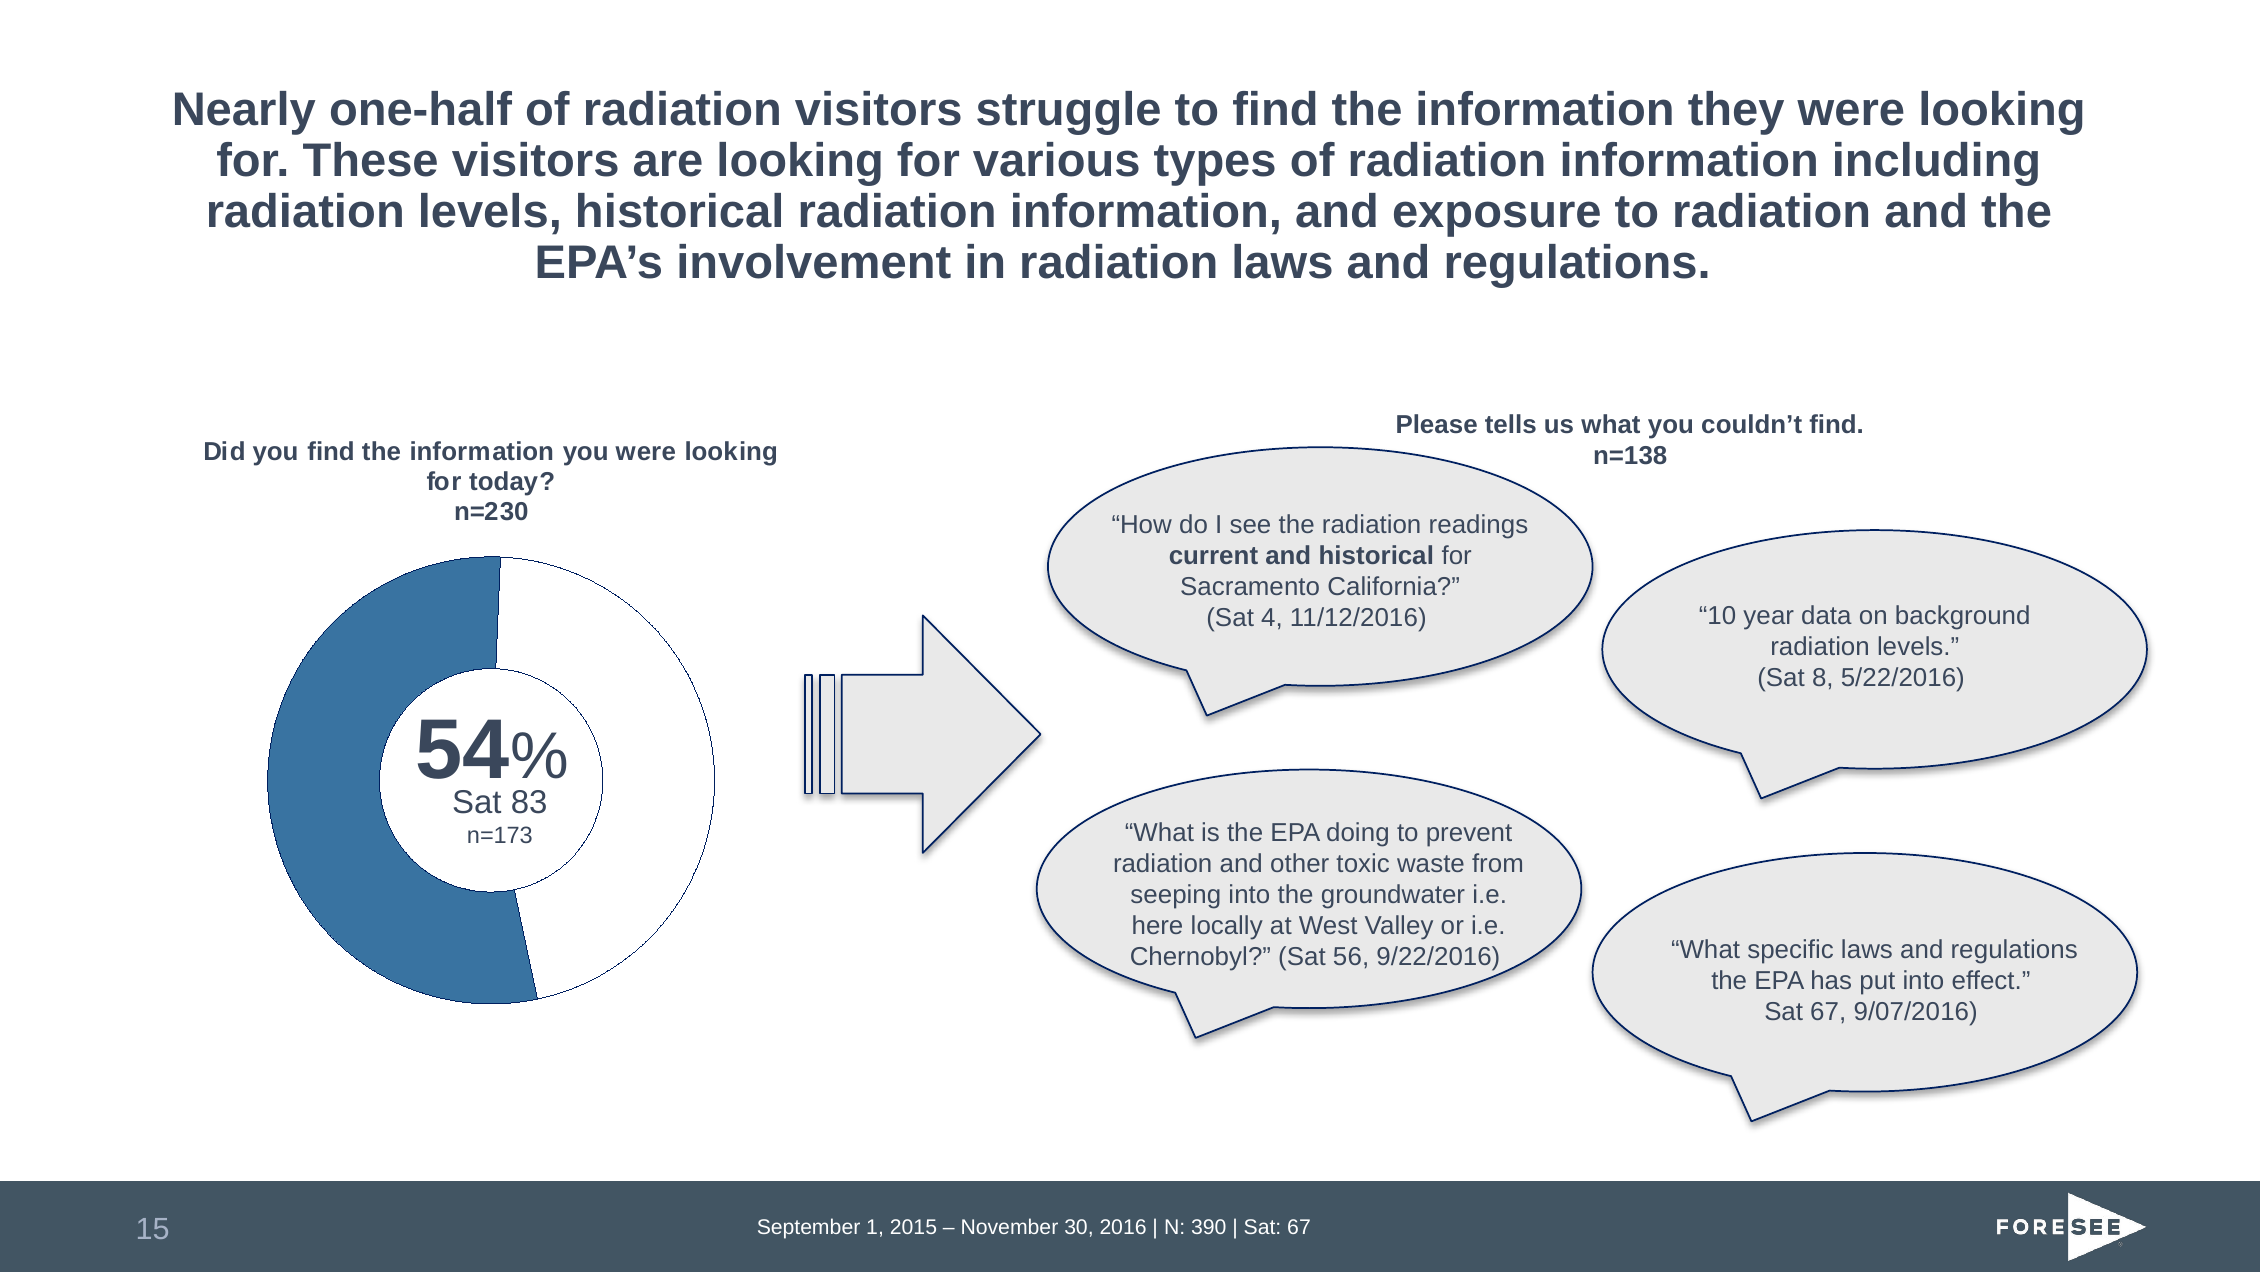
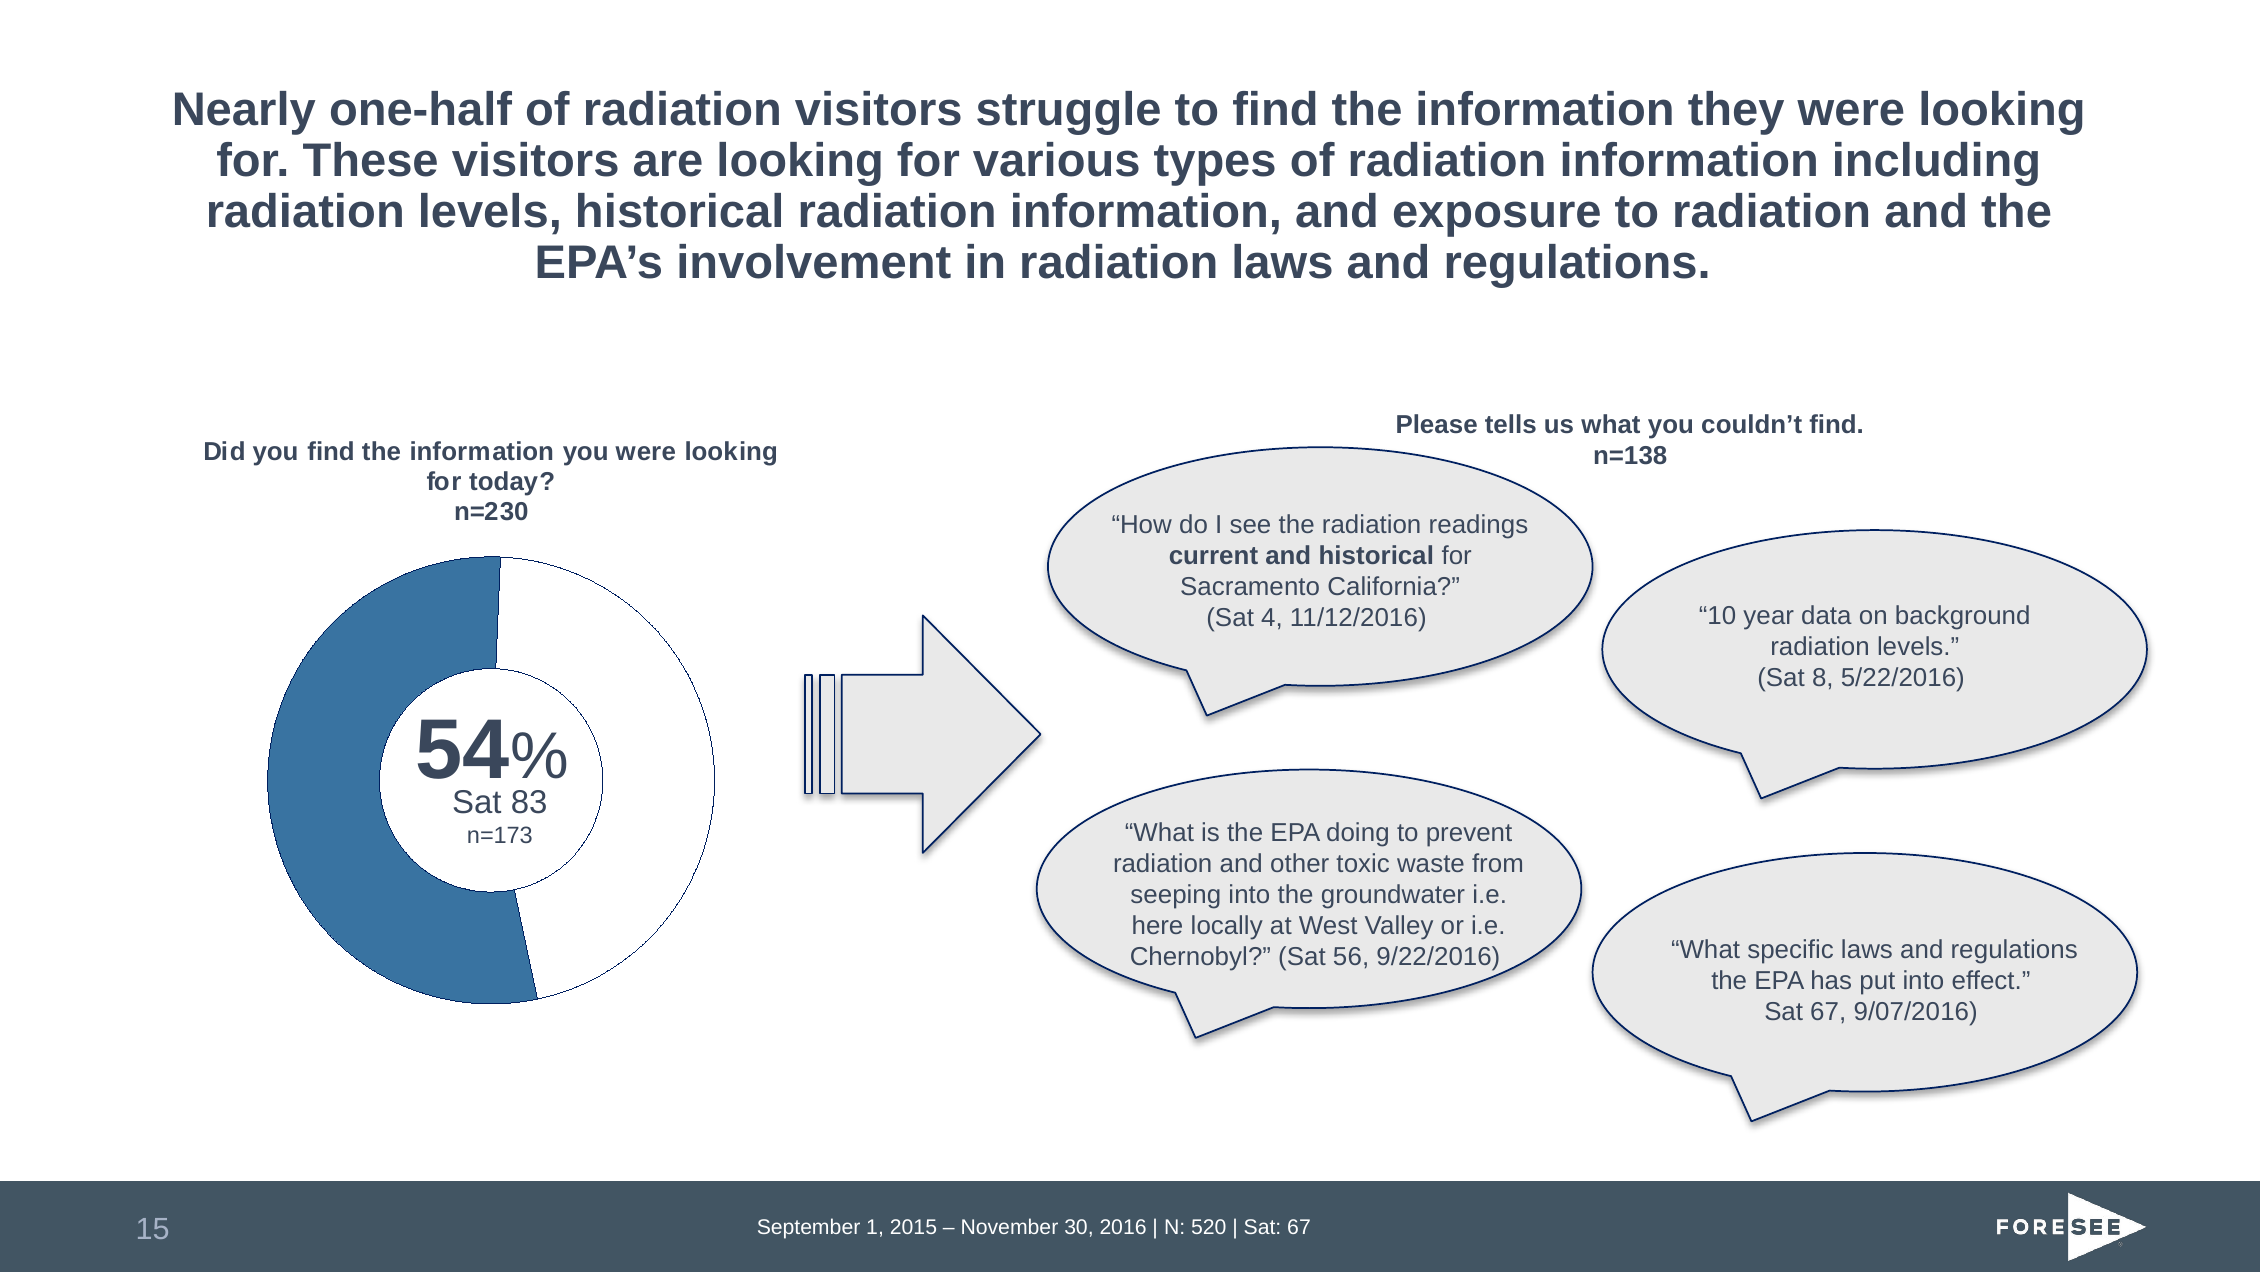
390: 390 -> 520 (1209, 1227)
